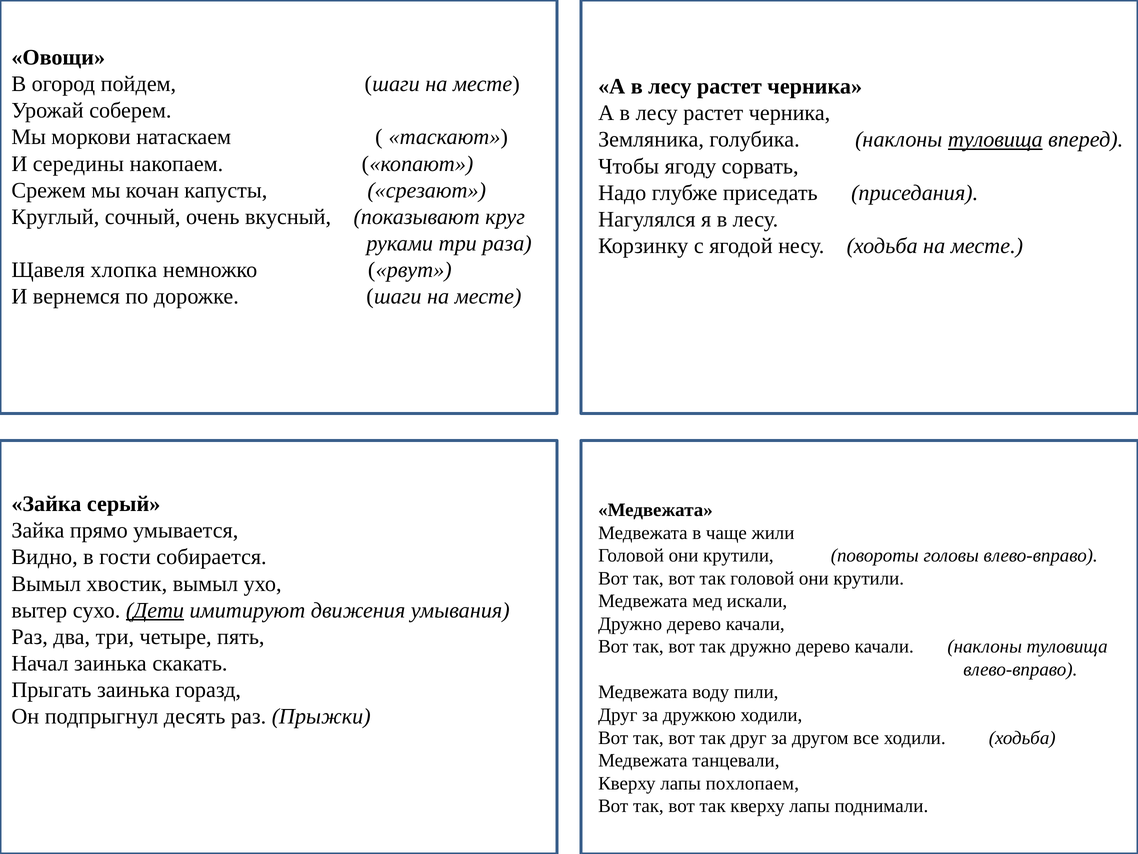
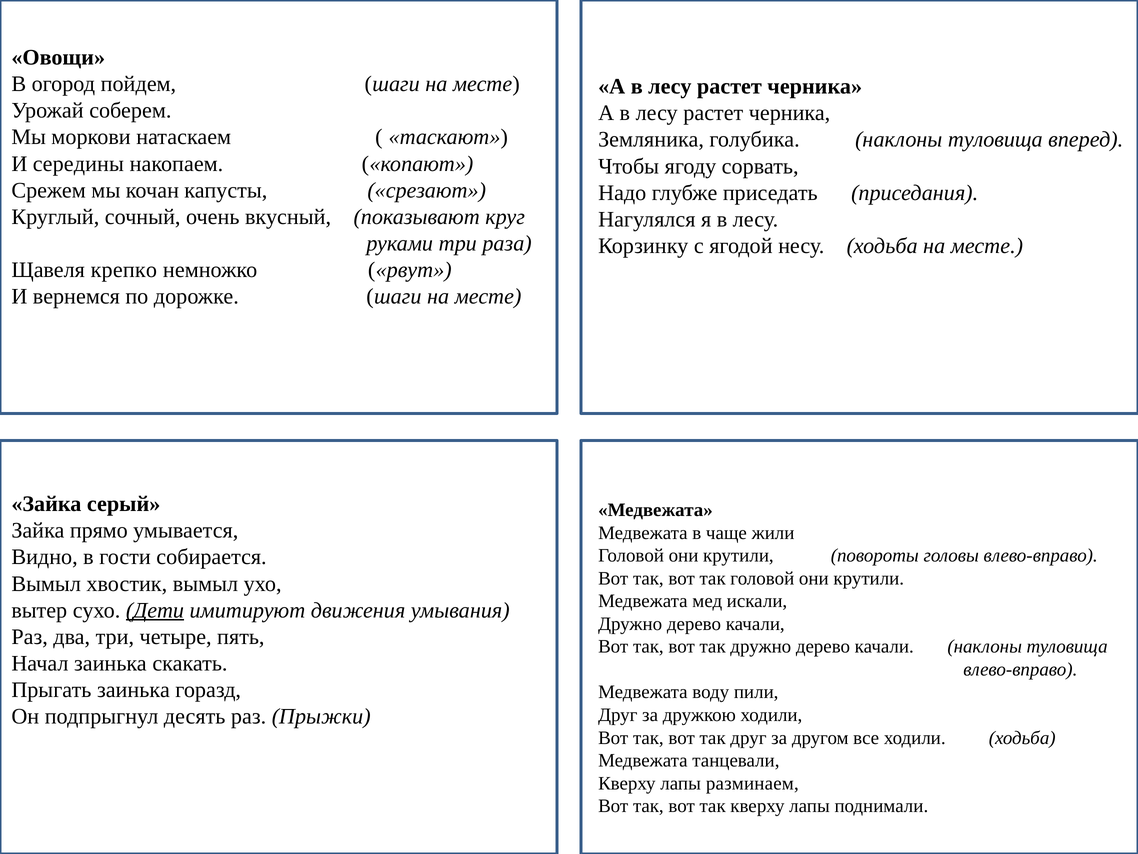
туловища underline: present -> none (995, 140)
хлопка: хлопка -> крепко (124, 270)
похлопаем: похлопаем -> разминаем (752, 783)
